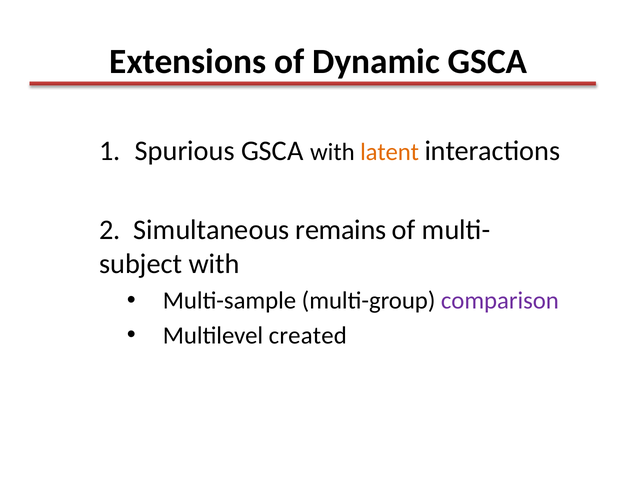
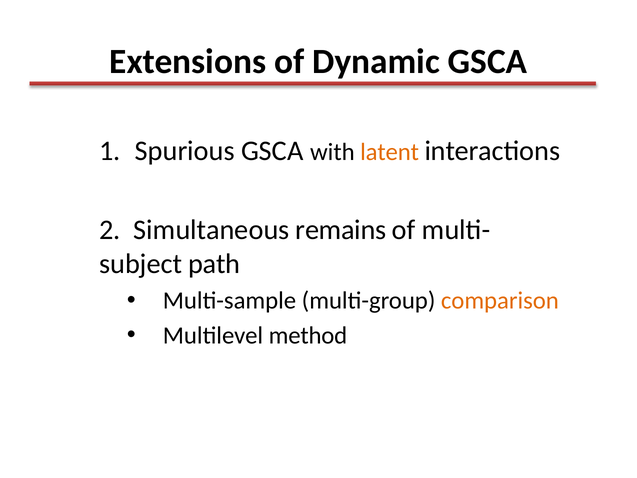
with: with -> path (214, 264)
comparison colour: purple -> orange (500, 301)
created: created -> method (308, 335)
